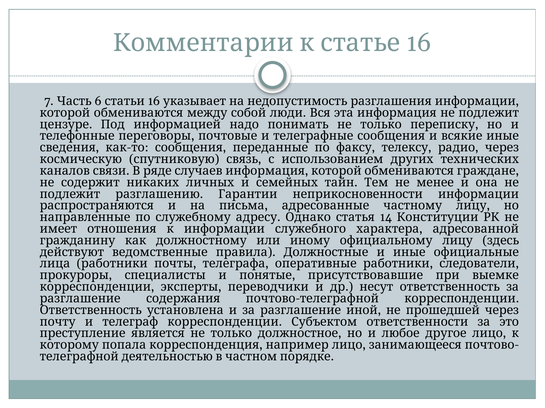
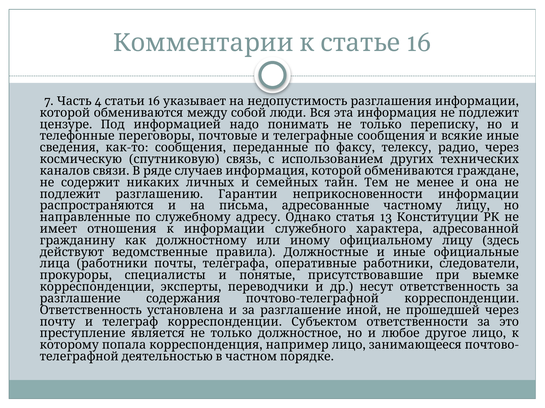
6: 6 -> 4 (98, 101)
14: 14 -> 13 (386, 218)
